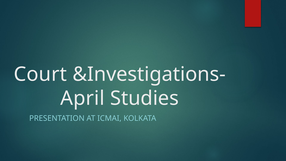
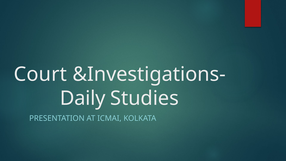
April: April -> Daily (83, 98)
